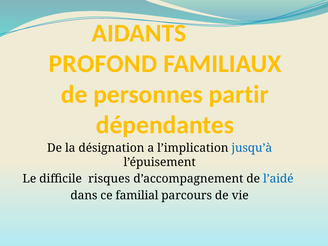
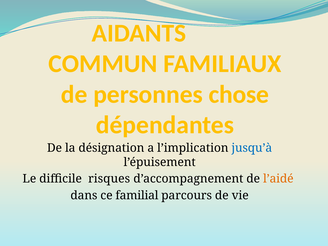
PROFOND: PROFOND -> COMMUN (103, 64)
partir: partir -> chose (239, 94)
l’aidé colour: blue -> orange (278, 179)
